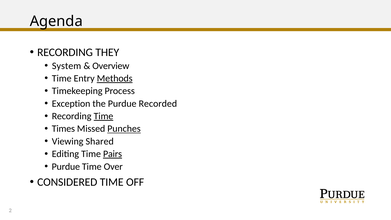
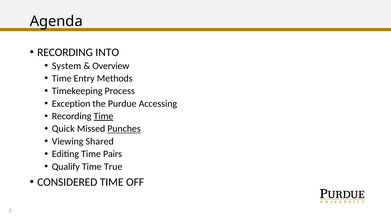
THEY: THEY -> INTO (107, 52)
Methods underline: present -> none (115, 78)
Recorded: Recorded -> Accessing (158, 104)
Times: Times -> Quick (63, 129)
Pairs underline: present -> none (113, 154)
Purdue: Purdue -> Qualify (66, 166)
Over: Over -> True (113, 166)
